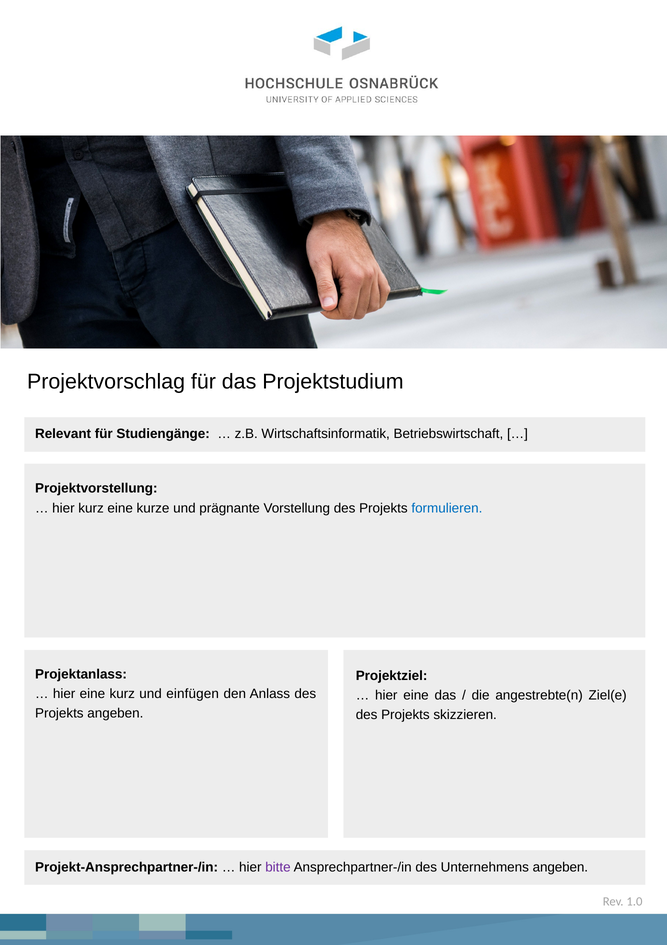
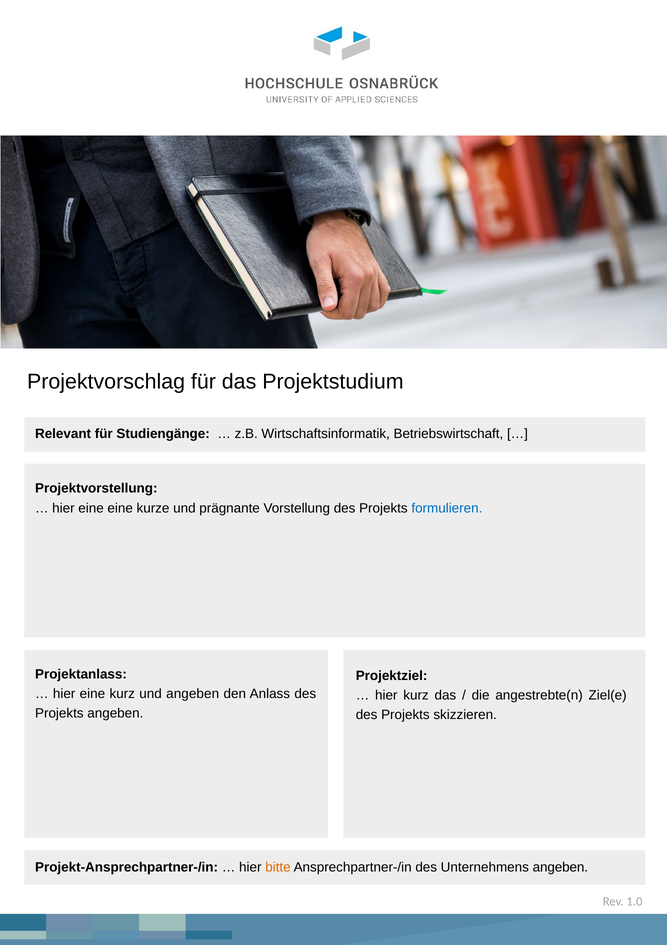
kurz: kurz -> eine (91, 508)
und einfügen: einfügen -> angeben (193, 693)
eine: eine -> kurz (416, 695)
bitte colour: purple -> orange (278, 867)
